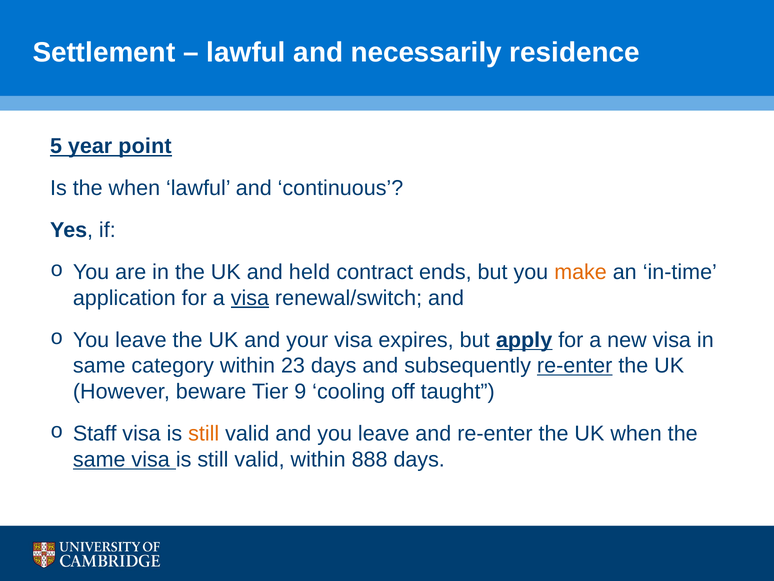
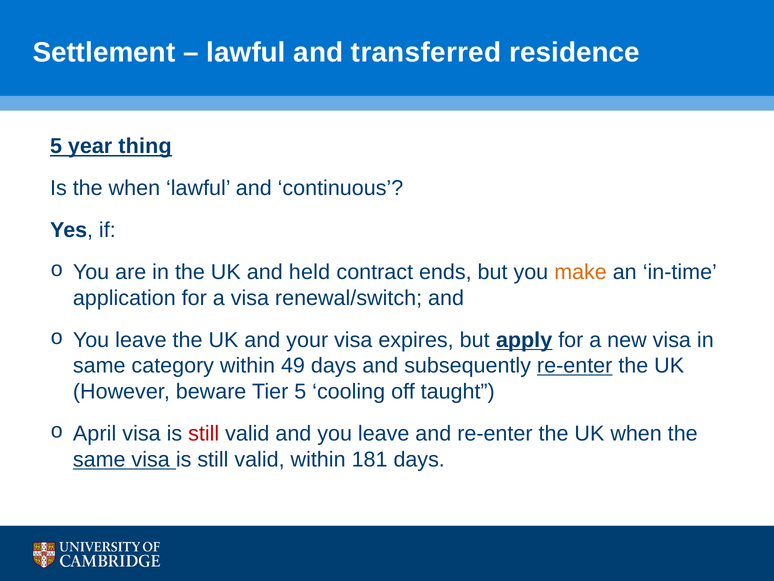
necessarily: necessarily -> transferred (426, 52)
point: point -> thing (145, 146)
visa underline: present -> none (250, 298)
23: 23 -> 49 (293, 366)
Tier 9: 9 -> 5 (300, 391)
Staff: Staff -> April (95, 433)
still colour: orange -> red (204, 433)
888: 888 -> 181 (370, 459)
